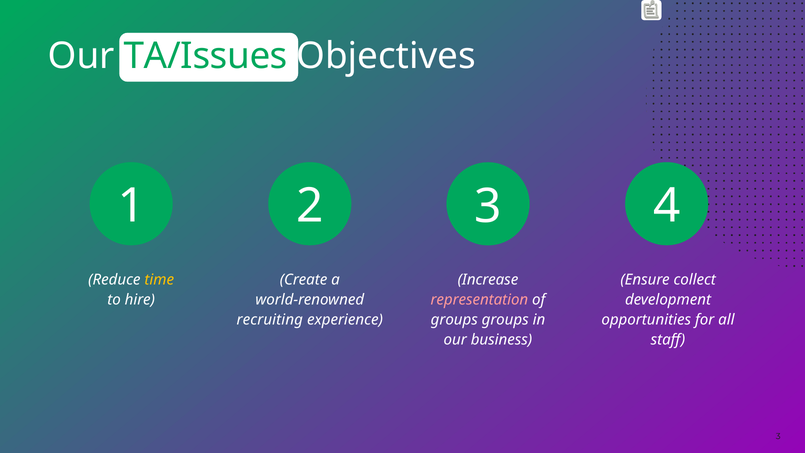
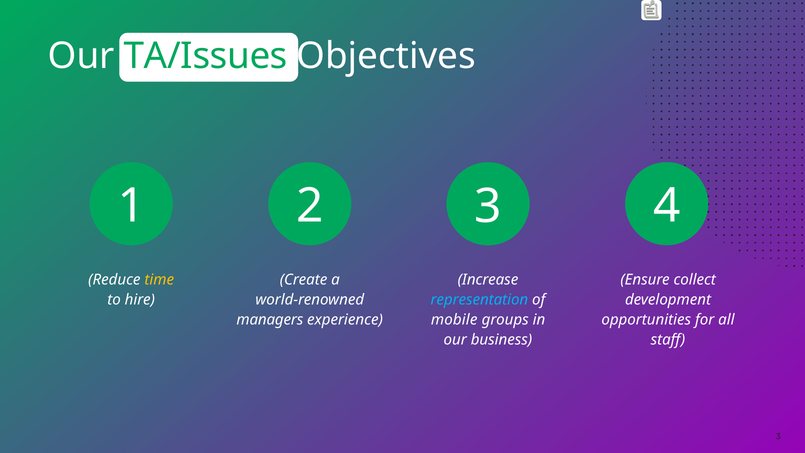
representation colour: pink -> light blue (479, 300)
recruiting: recruiting -> managers (270, 320)
groups: groups -> mobile (454, 320)
